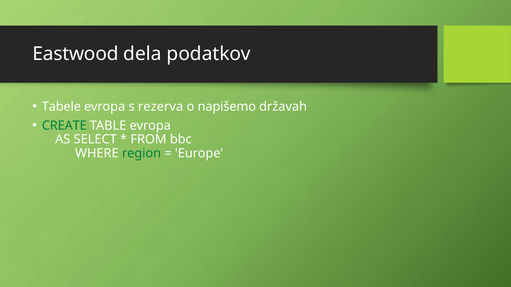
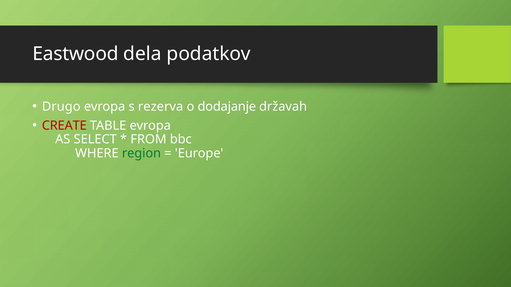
Tabele: Tabele -> Drugo (61, 107)
napišemo: napišemo -> dodajanje (227, 107)
CREATE colour: green -> red (64, 126)
